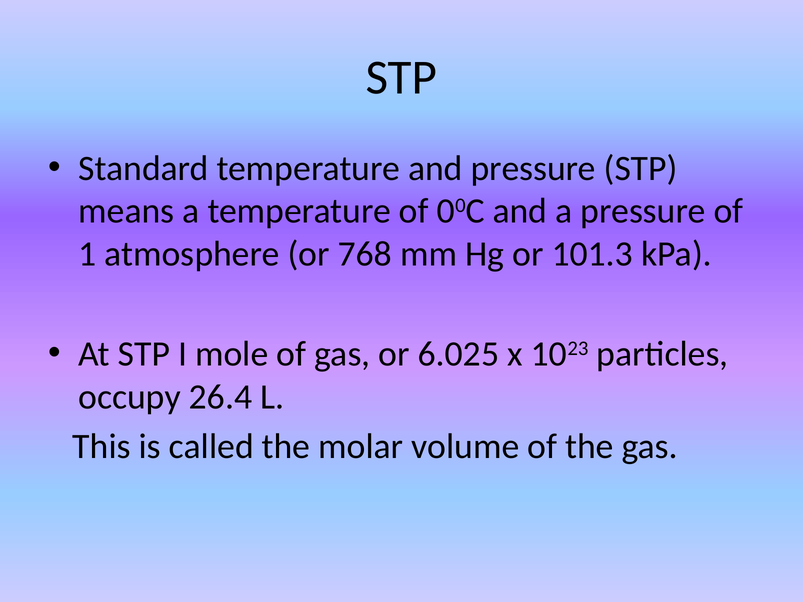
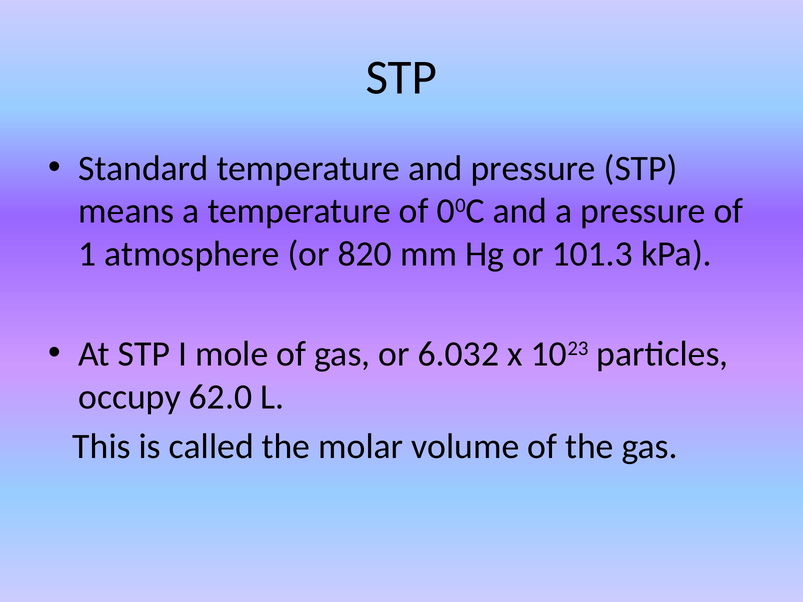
768: 768 -> 820 (365, 254)
6.025: 6.025 -> 6.032 (458, 354)
26.4: 26.4 -> 62.0 (220, 397)
